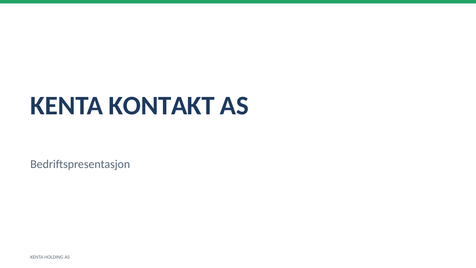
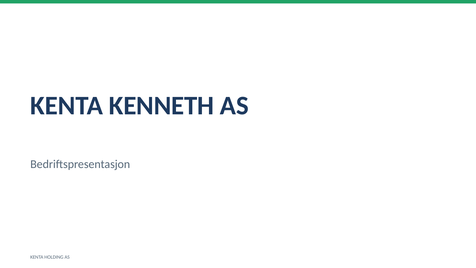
KONTAKT: KONTAKT -> KENNETH (162, 106)
